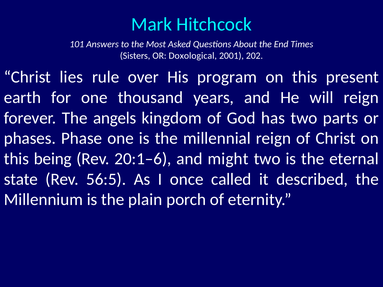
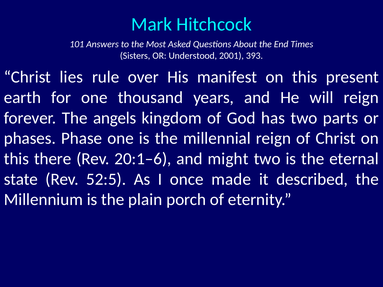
Doxological: Doxological -> Understood (193, 56)
202: 202 -> 393 (254, 56)
program: program -> manifest (227, 77)
being: being -> there (53, 159)
56:5: 56:5 -> 52:5 (106, 179)
called: called -> made (231, 179)
